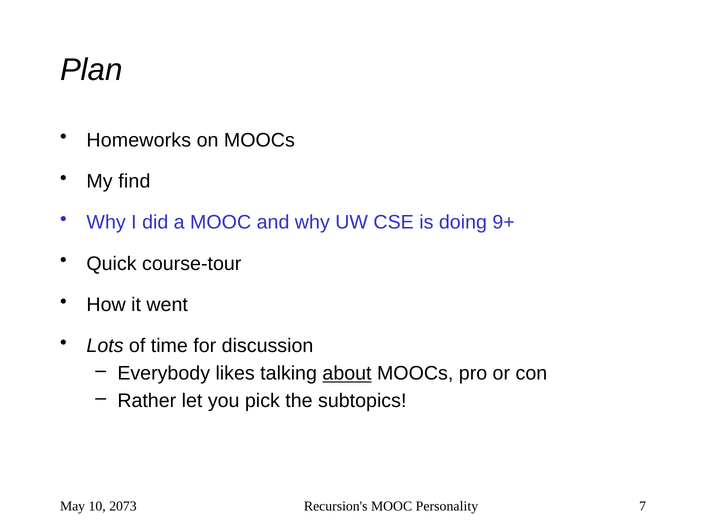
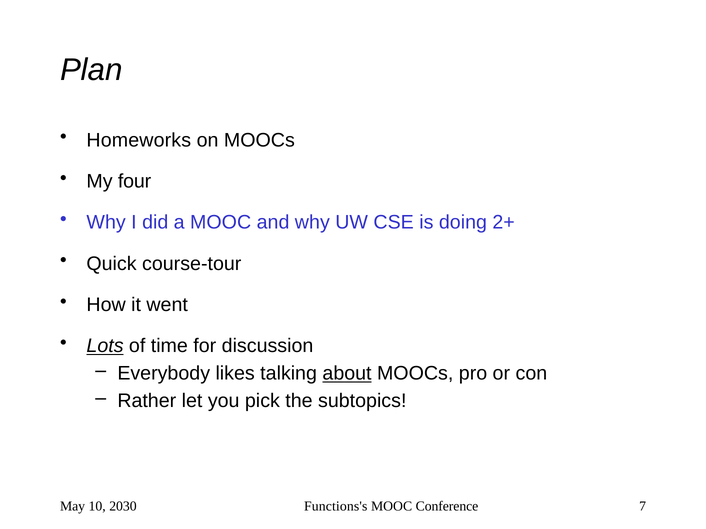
find: find -> four (135, 181)
9+: 9+ -> 2+ (504, 223)
Lots underline: none -> present (105, 346)
2073: 2073 -> 2030 (123, 507)
Recursion's: Recursion's -> Functions's (336, 507)
Personality: Personality -> Conference (447, 507)
